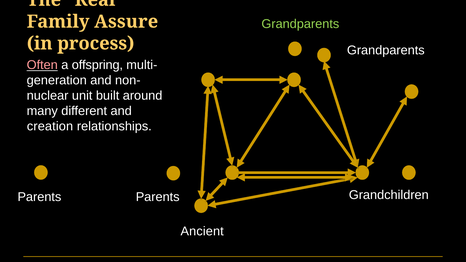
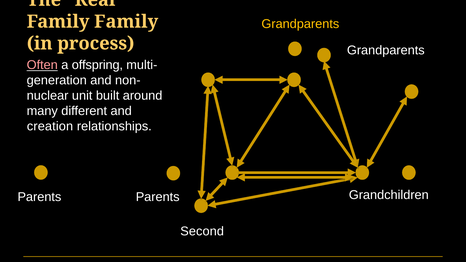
Family Assure: Assure -> Family (126, 22)
Grandparents colour: light green -> yellow (300, 24)
Ancient: Ancient -> Second (202, 231)
